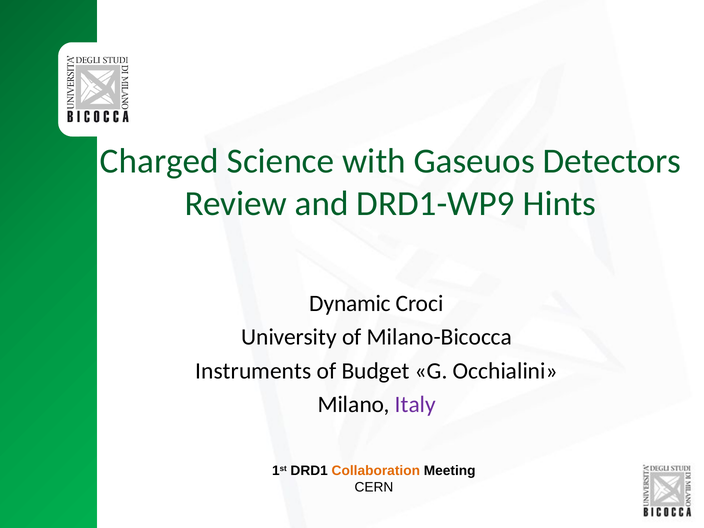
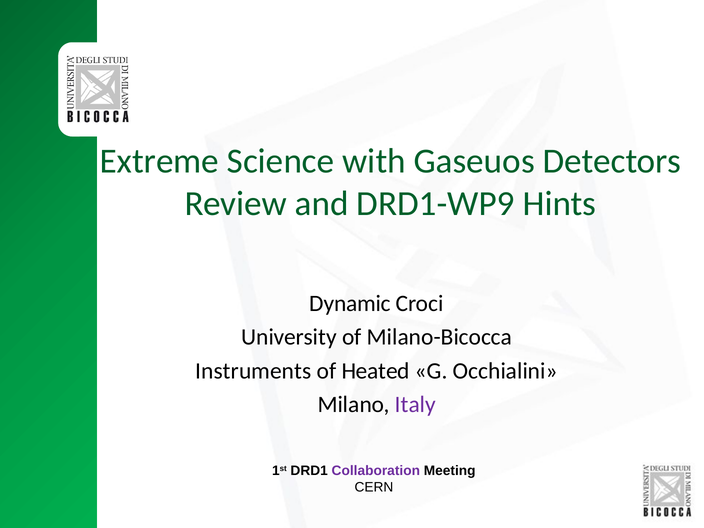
Charged: Charged -> Extreme (159, 161)
Budget: Budget -> Heated (376, 371)
Collaboration colour: orange -> purple (376, 471)
